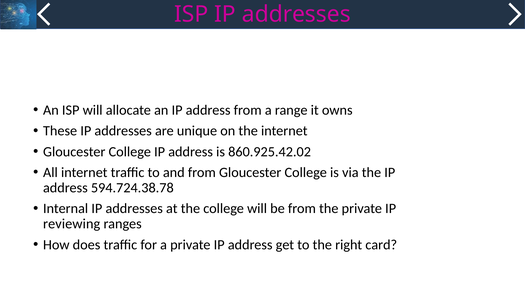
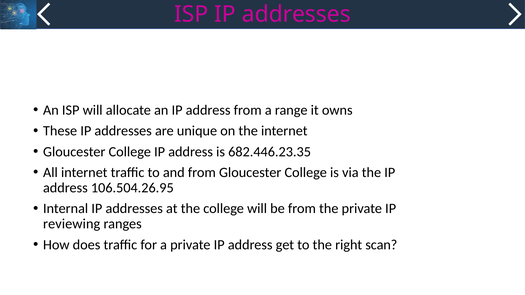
860.925.42.02: 860.925.42.02 -> 682.446.23.35 (270, 152)
594.724.38.78: 594.724.38.78 -> 106.504.26.95 (132, 188)
card: card -> scan (381, 245)
